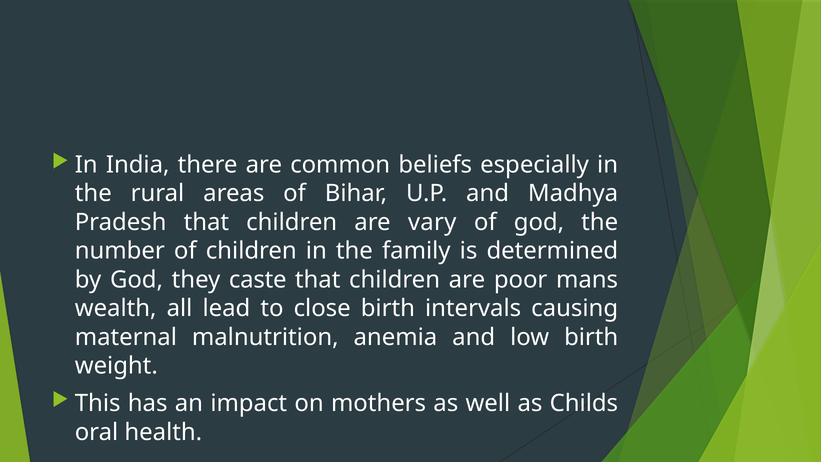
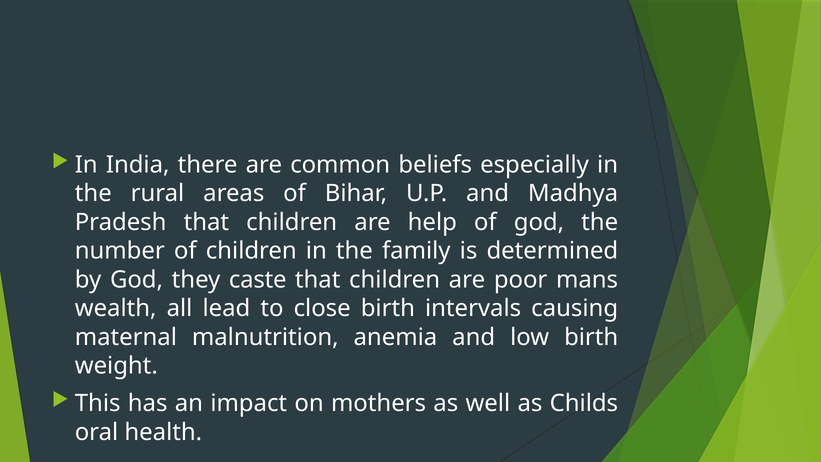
vary: vary -> help (432, 222)
